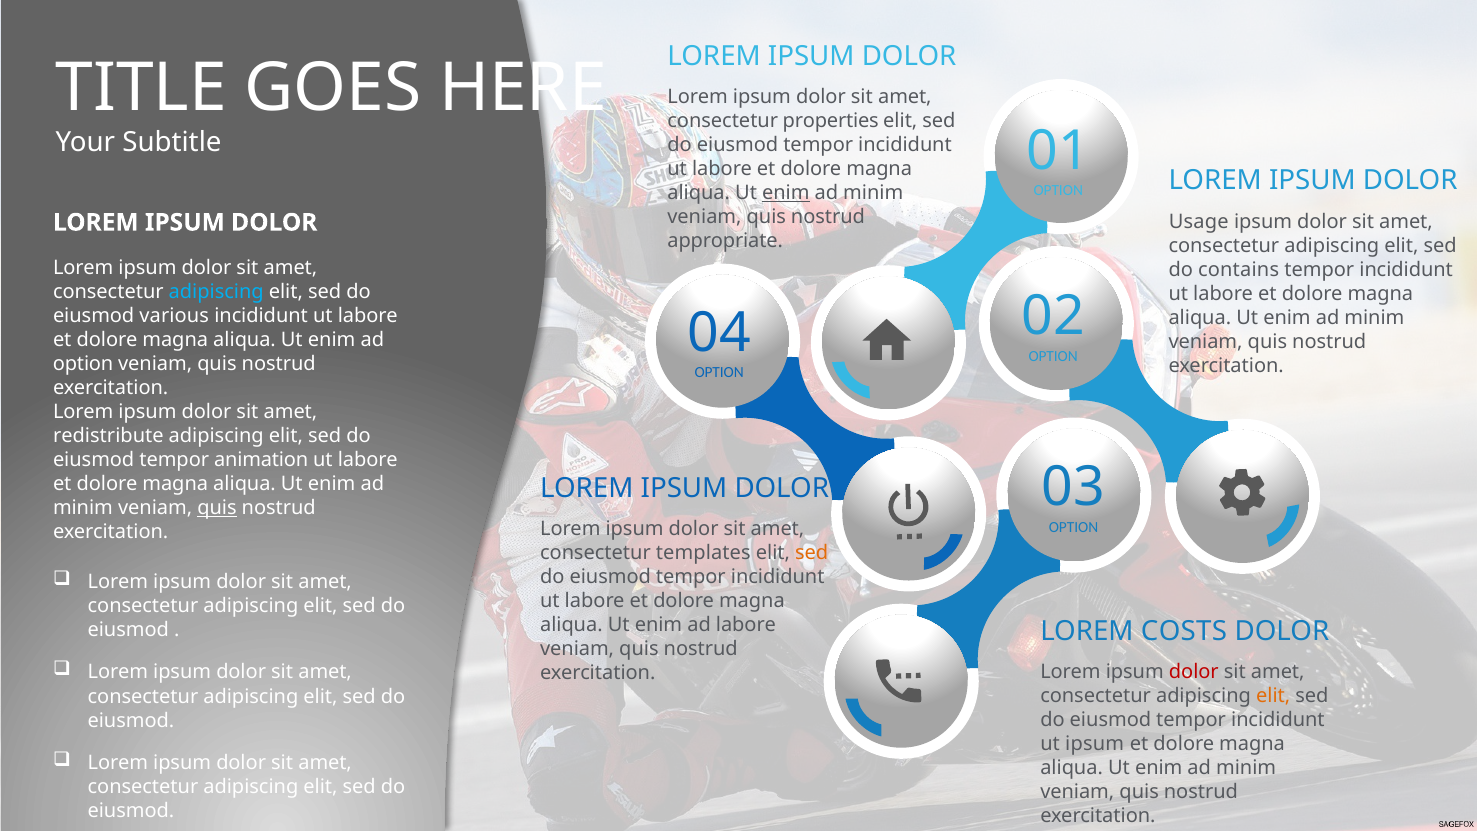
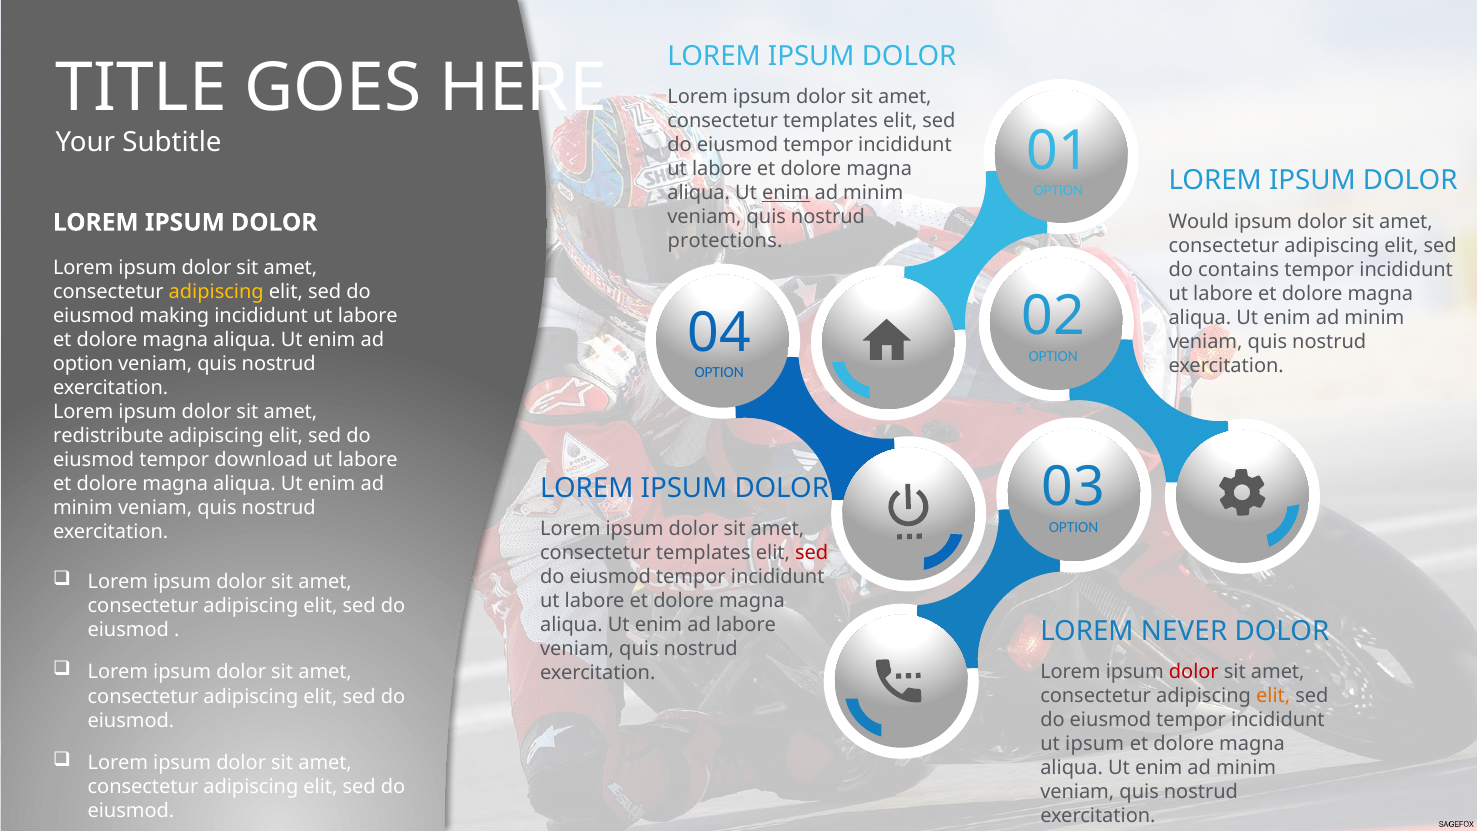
properties: properties -> templates (831, 121)
Usage: Usage -> Would (1199, 222)
appropriate: appropriate -> protections (725, 241)
adipiscing colour: light blue -> yellow (216, 291)
various: various -> making (174, 315)
animation: animation -> download (261, 460)
quis underline: present -> none (217, 508)
sed colour: orange -> red (812, 553)
COSTS: COSTS -> NEVER (1184, 631)
